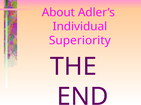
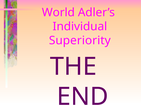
About: About -> World (58, 13)
